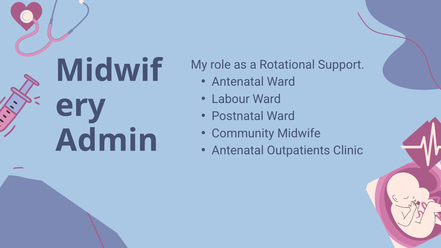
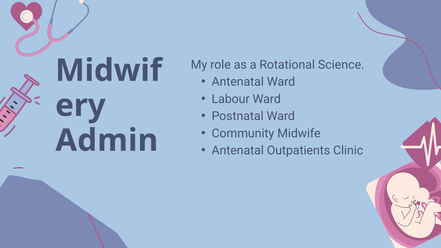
Support: Support -> Science (341, 65)
